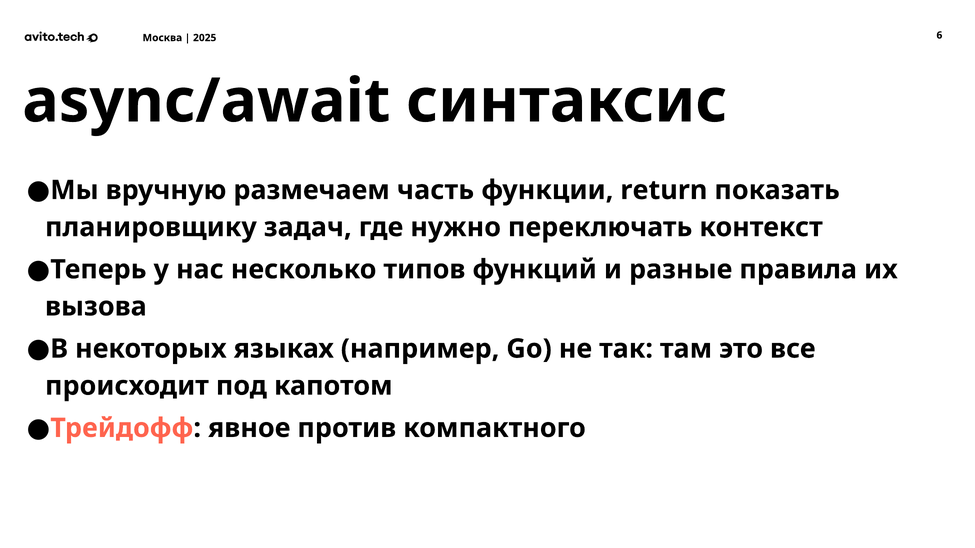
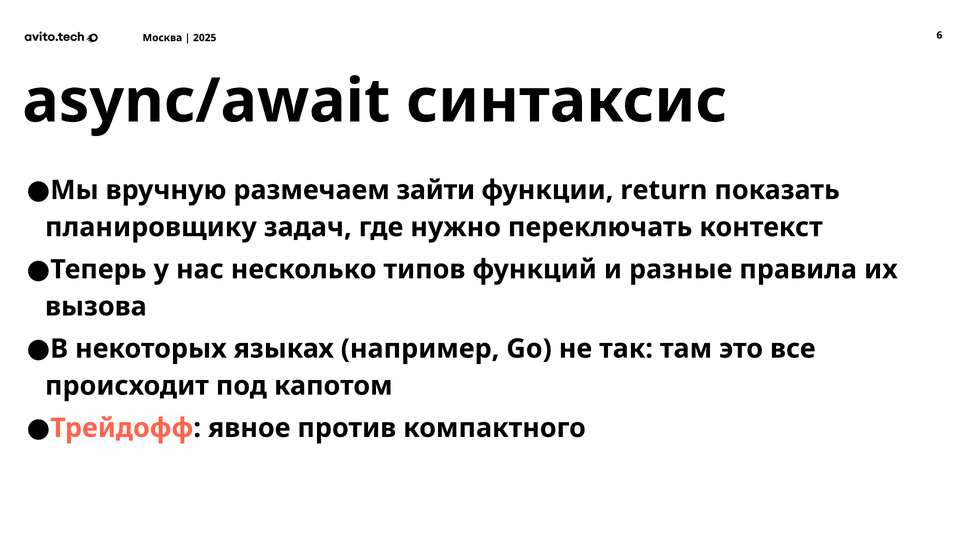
часть: часть -> зайти (436, 190)
